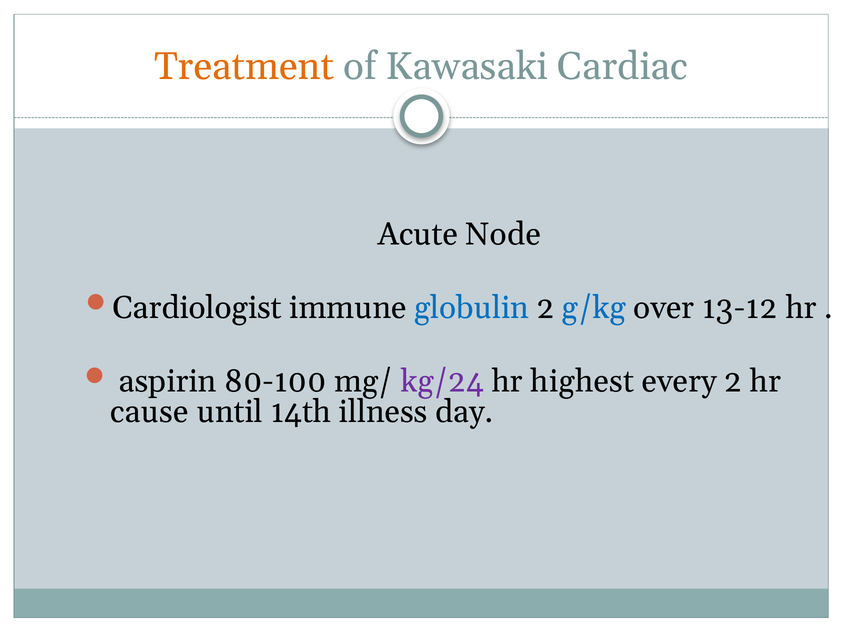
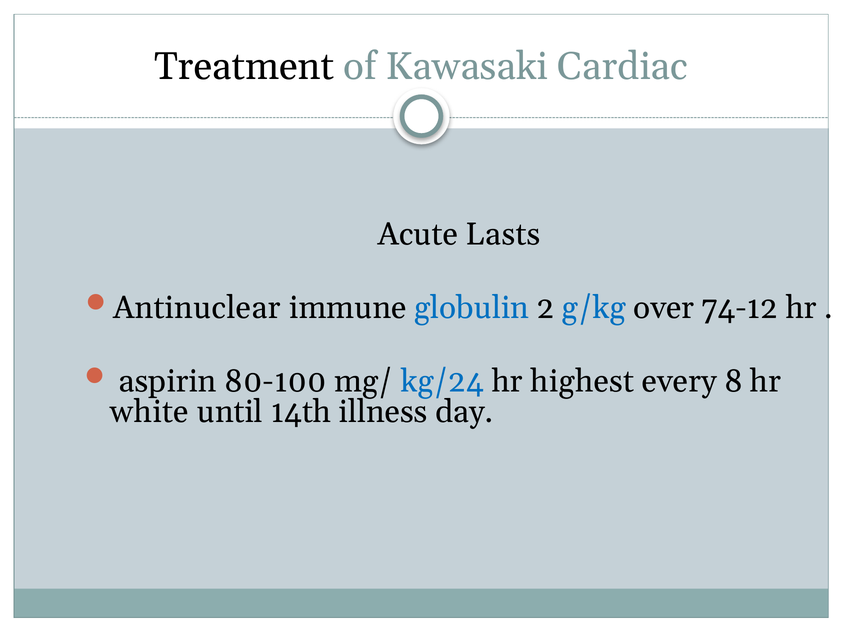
Treatment colour: orange -> black (244, 66)
Node: Node -> Lasts (503, 235)
Cardiologist: Cardiologist -> Antinuclear (197, 308)
13-12: 13-12 -> 74-12 (740, 308)
kg/24 colour: purple -> blue (442, 381)
every 2: 2 -> 8 (733, 381)
cause: cause -> white (149, 412)
